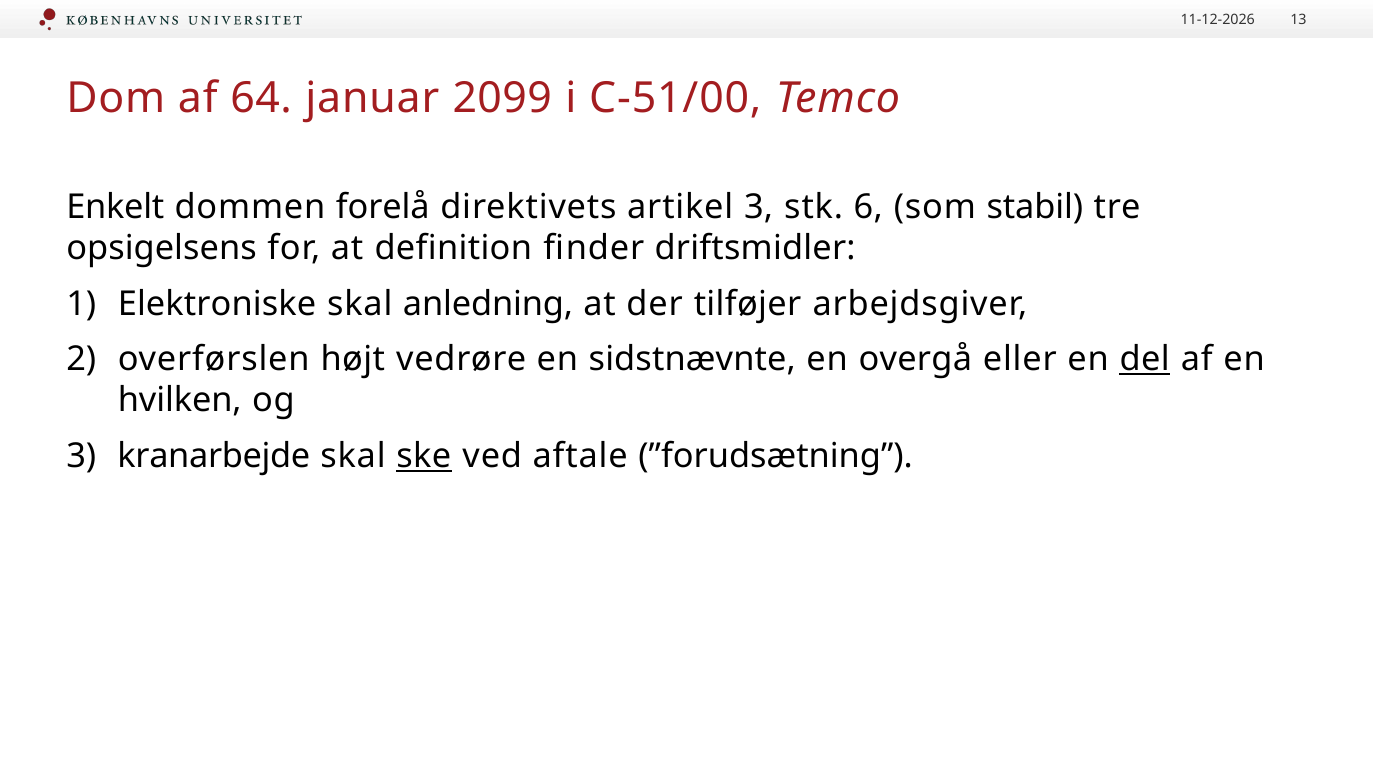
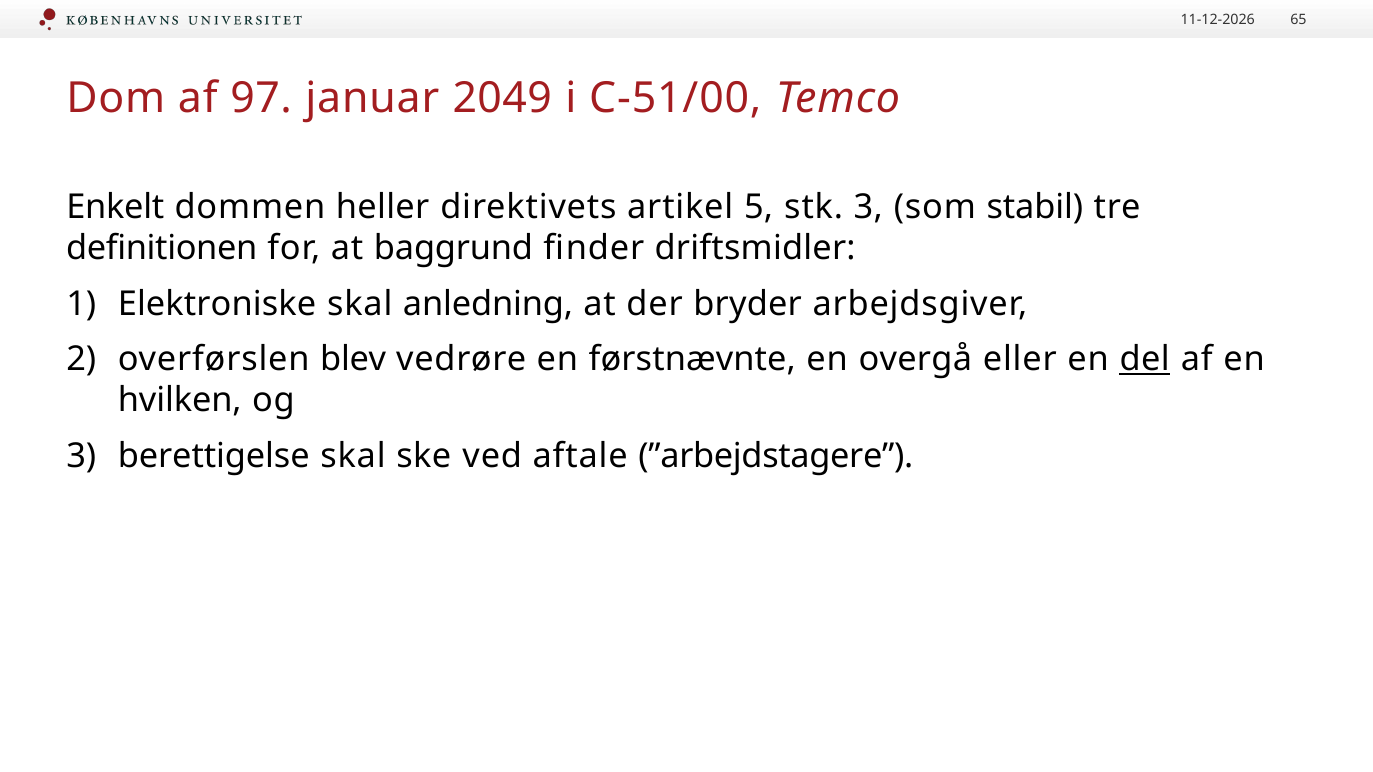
13: 13 -> 65 (1298, 20)
64: 64 -> 97 (261, 99)
2099: 2099 -> 2049 (502, 99)
forelå: forelå -> heller (383, 207)
artikel 3: 3 -> 5 (759, 207)
stk 6: 6 -> 3 (868, 207)
opsigelsens: opsigelsens -> definitionen (162, 248)
definition: definition -> baggrund (454, 248)
tilføjer: tilføjer -> bryder (748, 304)
højt: højt -> blev (353, 359)
sidstnævnte: sidstnævnte -> førstnævnte (692, 359)
kranarbejde: kranarbejde -> berettigelse (214, 456)
ske underline: present -> none (424, 456)
”forudsætning: ”forudsætning -> ”arbejdstagere (776, 456)
